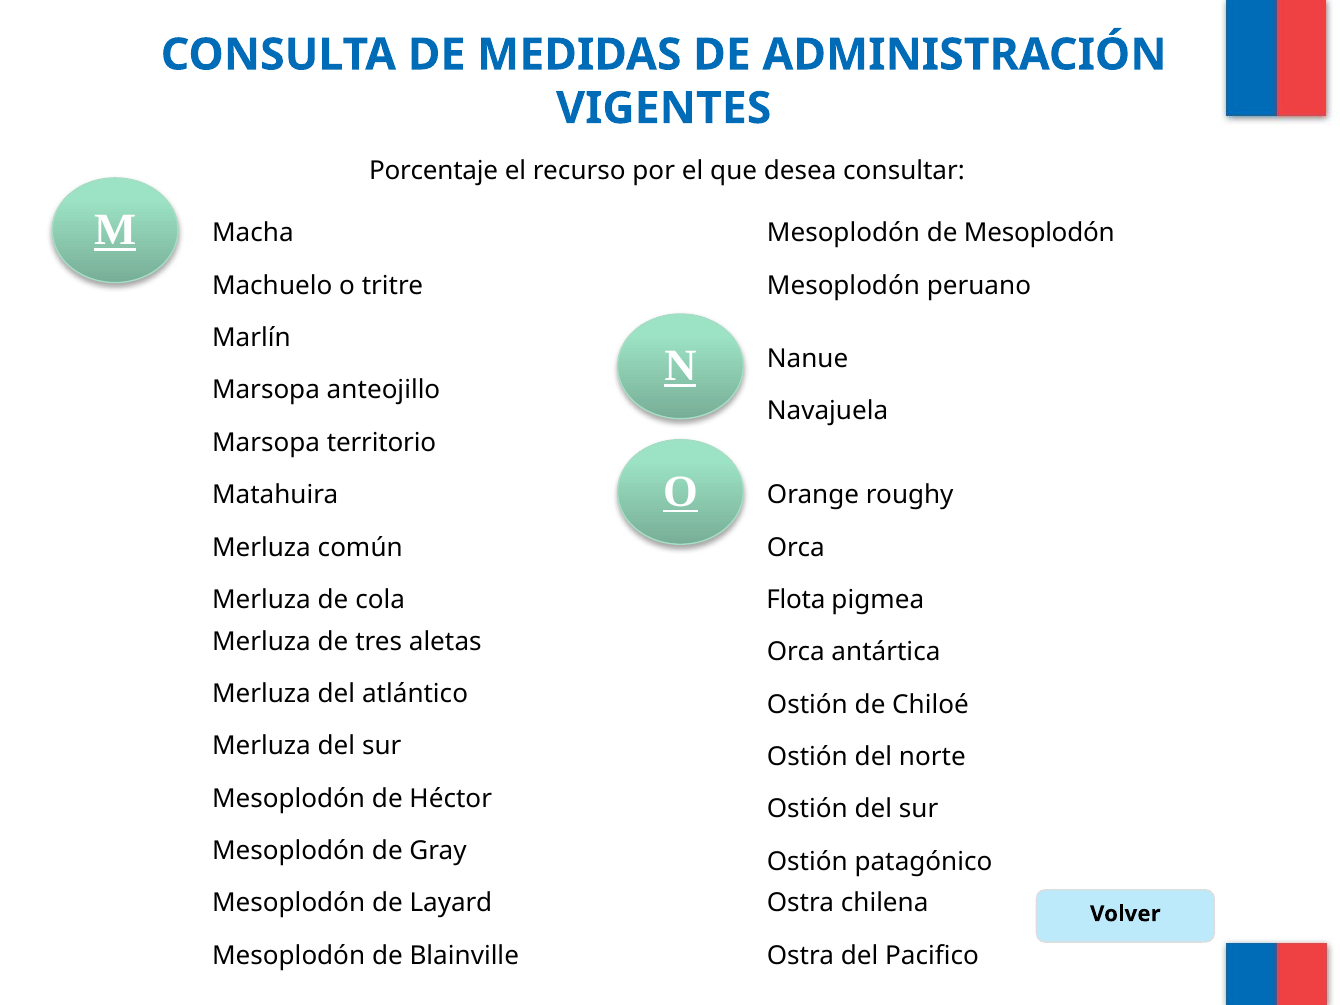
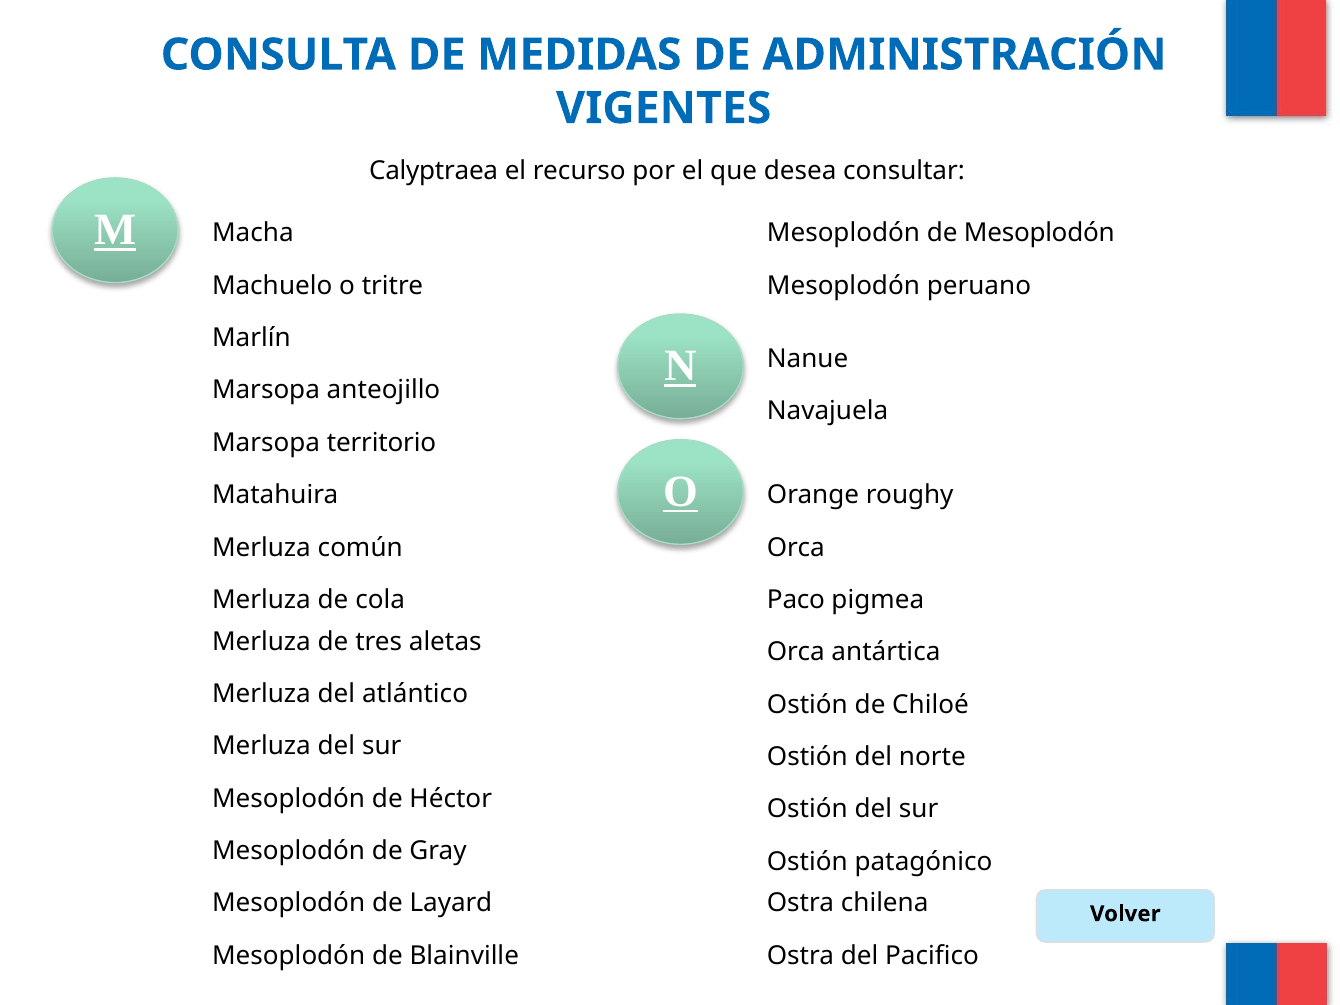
Porcentaje: Porcentaje -> Calyptraea (434, 171)
Flota: Flota -> Paco (796, 600)
